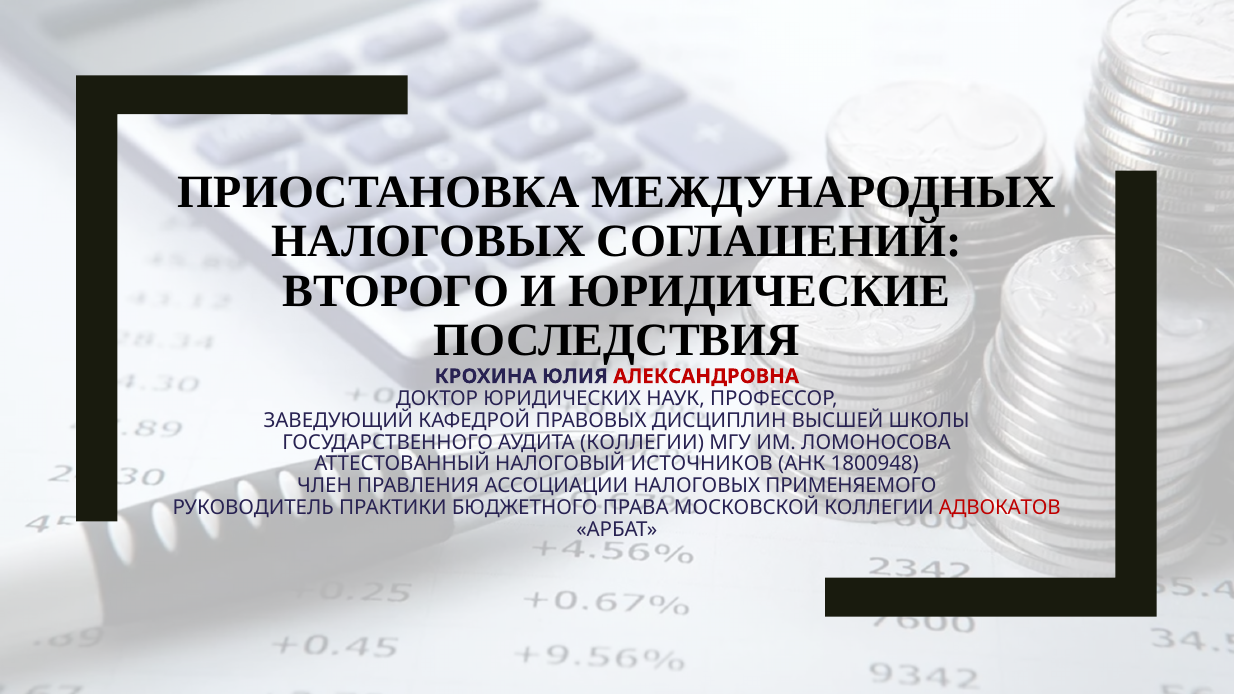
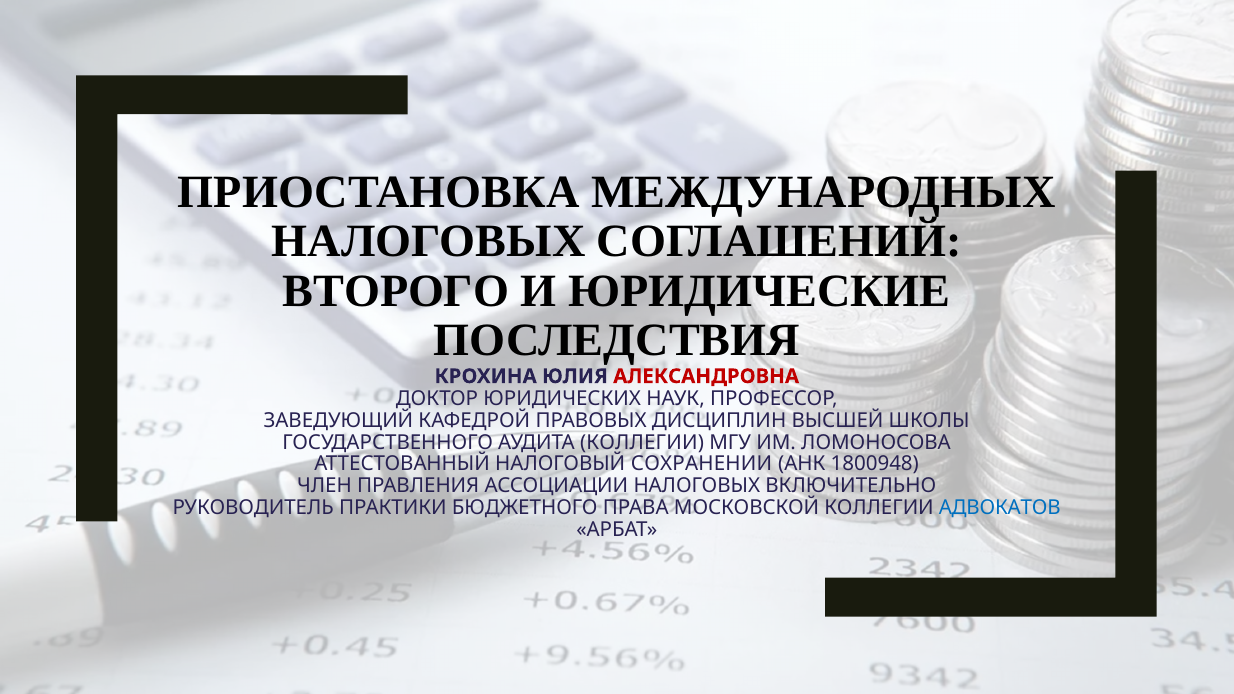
ИСТОЧНИКОВ: ИСТОЧНИКОВ -> СОХРАНЕНИИ (702, 464)
ПРИМЕНЯЕМОГО: ПРИМЕНЯЕМОГО -> ВКЛЮЧИТЕЛЬНО (851, 486)
АДВОКАТОВ colour: red -> blue (1000, 508)
